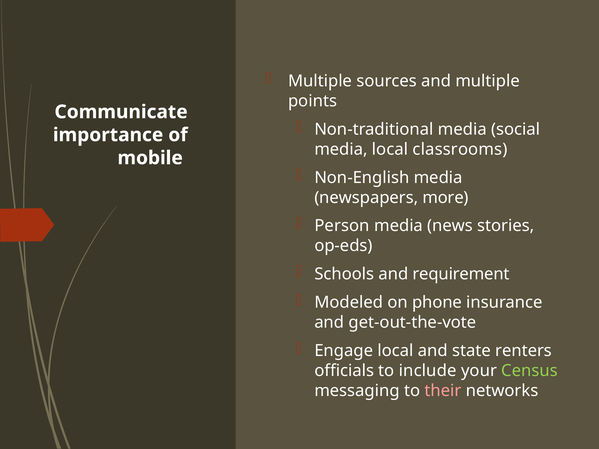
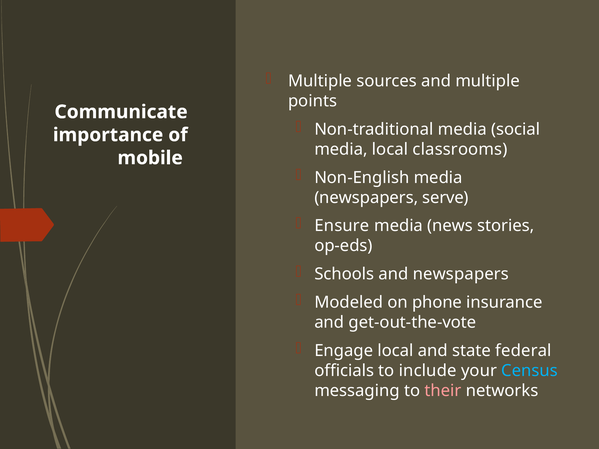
more: more -> serve (445, 198)
Person: Person -> Ensure (342, 226)
and requirement: requirement -> newspapers (461, 274)
renters: renters -> federal (523, 351)
Census colour: light green -> light blue (529, 371)
